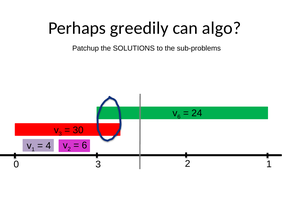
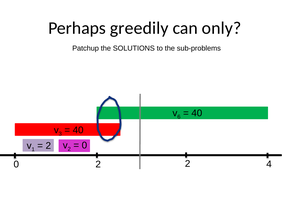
algo: algo -> only (222, 28)
24: 24 -> 40 (197, 113)
30: 30 -> 40 (78, 130)
6: 6 -> 0 (84, 146)
4: 4 -> 2 (48, 146)
0 3: 3 -> 2 (98, 165)
2 1: 1 -> 4 (269, 165)
